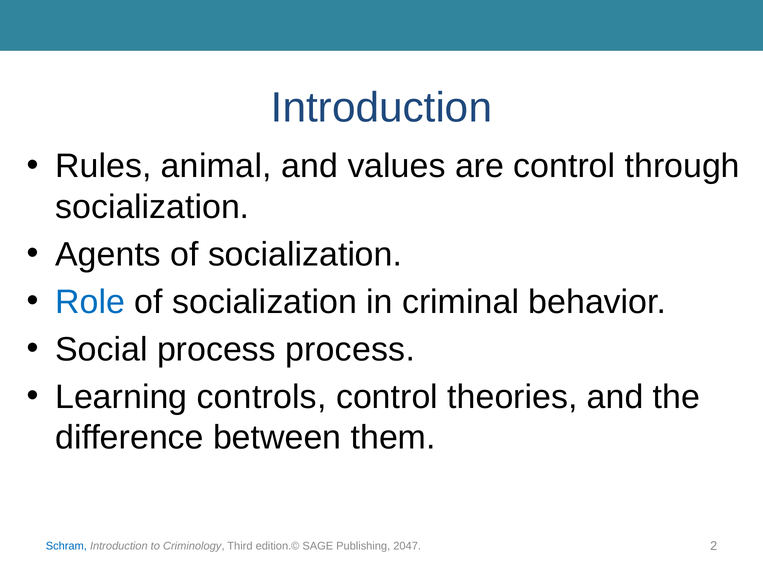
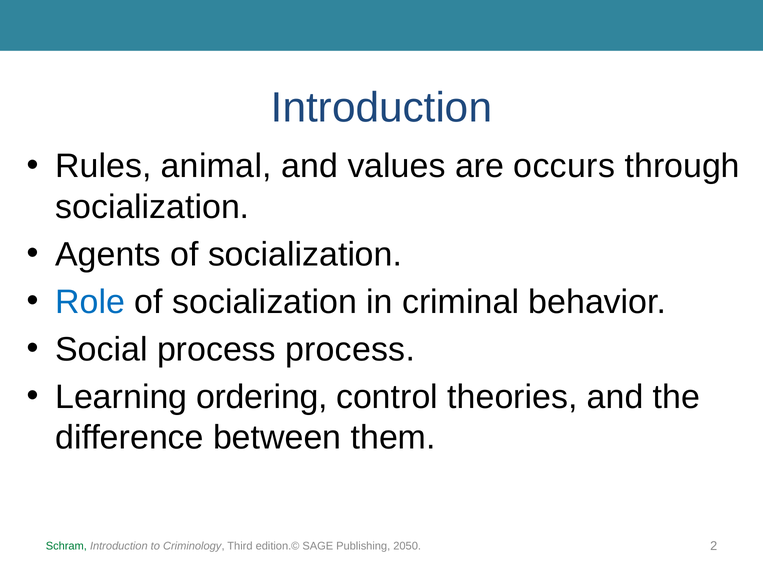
are control: control -> occurs (564, 166)
controls: controls -> ordering (262, 397)
Schram colour: blue -> green (66, 546)
2047: 2047 -> 2050 (407, 546)
